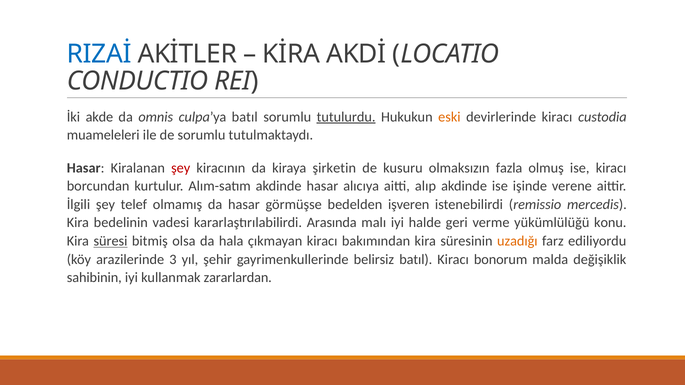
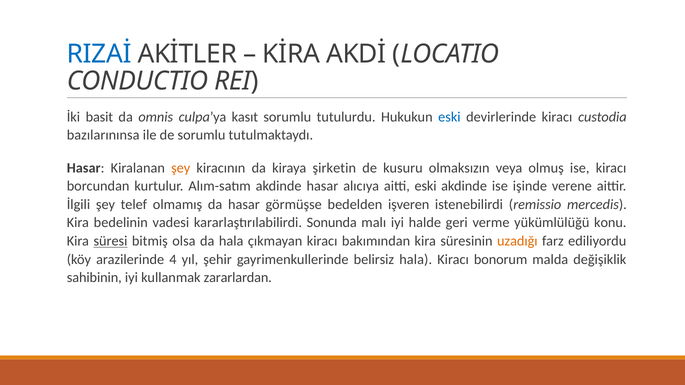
akde: akde -> basit (99, 117)
culpa’ya batıl: batıl -> kasıt (245, 117)
tutulurdu underline: present -> none (346, 117)
eski colour: orange -> blue (449, 117)
muameleleri: muameleleri -> bazılarınınsa (103, 135)
şey colour: red -> orange (181, 168)
fazla: fazla -> veya (509, 168)
aitti alıp: alıp -> eski (426, 186)
Arasında: Arasında -> Sonunda (332, 223)
3: 3 -> 4 (173, 260)
belirsiz batıl: batıl -> hala (416, 260)
